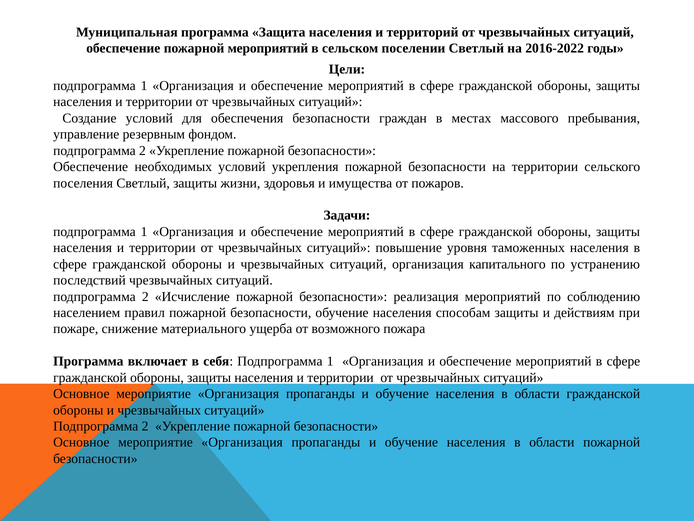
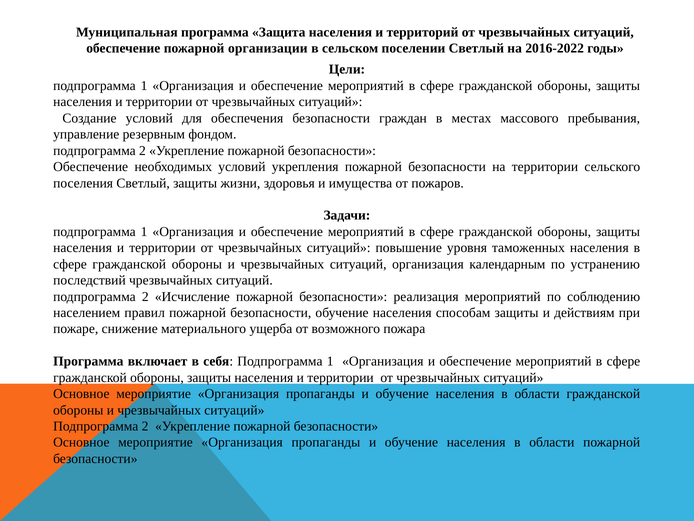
пожарной мероприятий: мероприятий -> организации (268, 48)
капитального: капитального -> календарным (507, 264)
